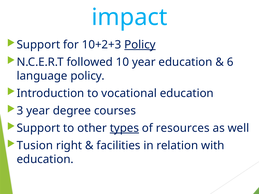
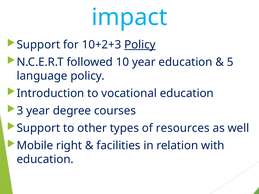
6: 6 -> 5 (230, 62)
types underline: present -> none (124, 128)
Tusion: Tusion -> Mobile (35, 146)
